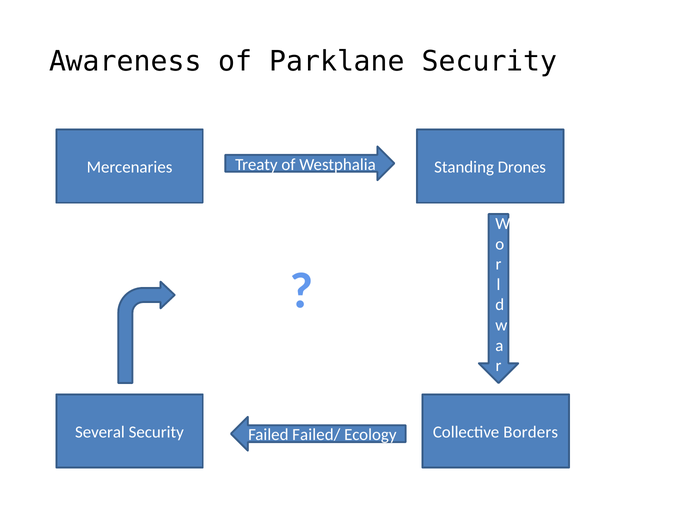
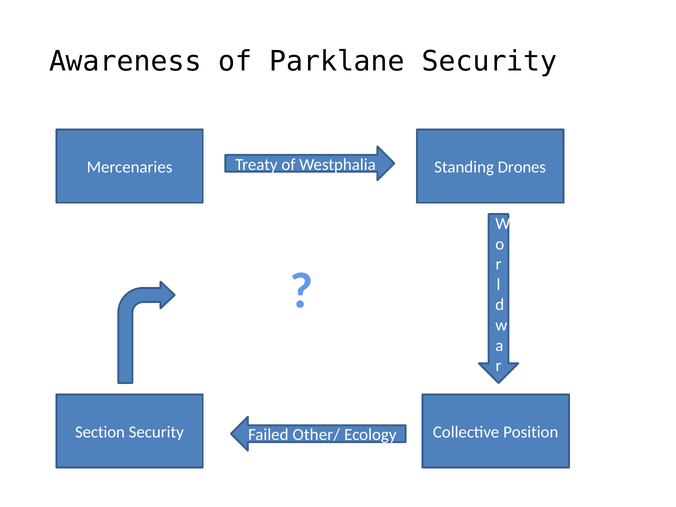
Several: Several -> Section (100, 432)
Borders: Borders -> Position (531, 432)
Failed/: Failed/ -> Other/ (316, 435)
